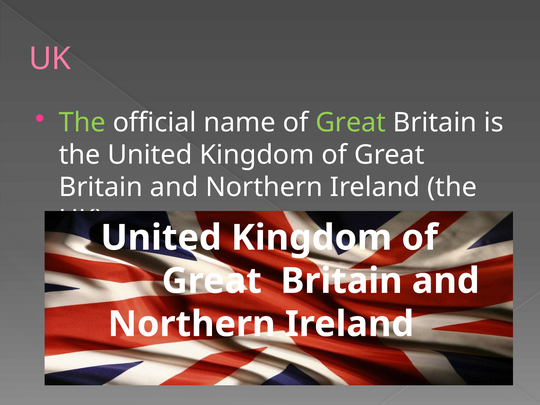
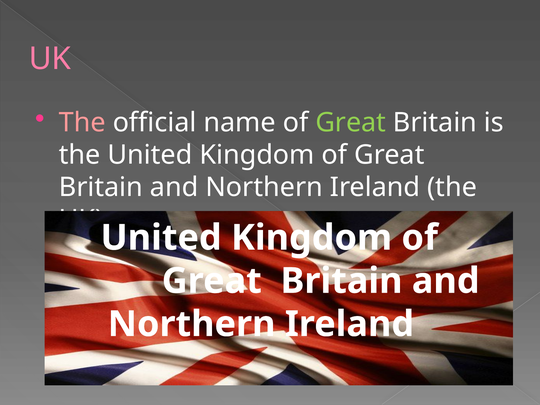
The colour: light green -> pink (82, 122)
